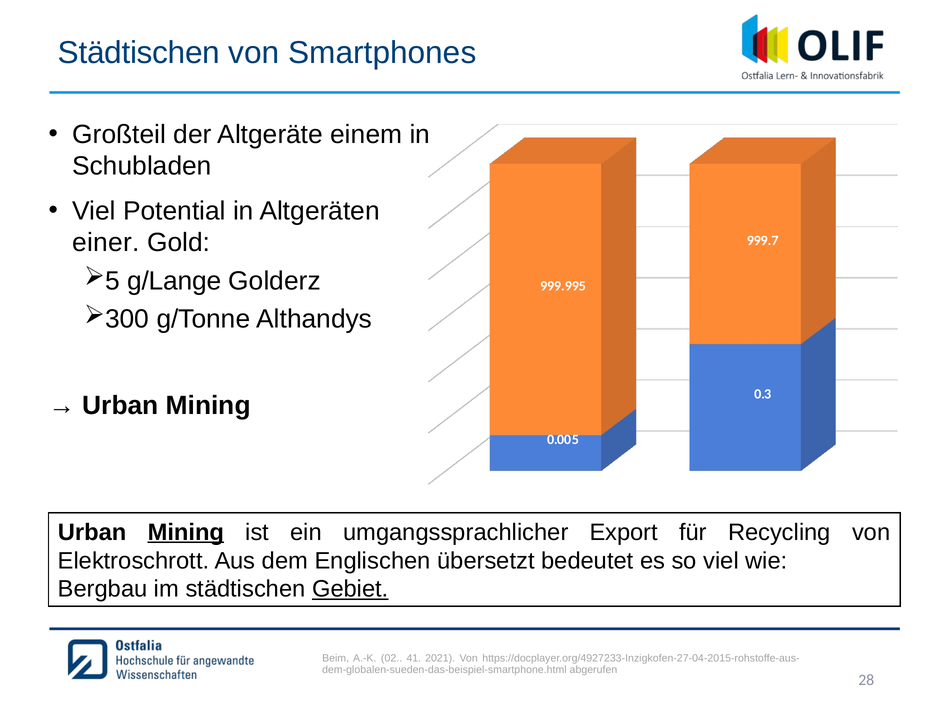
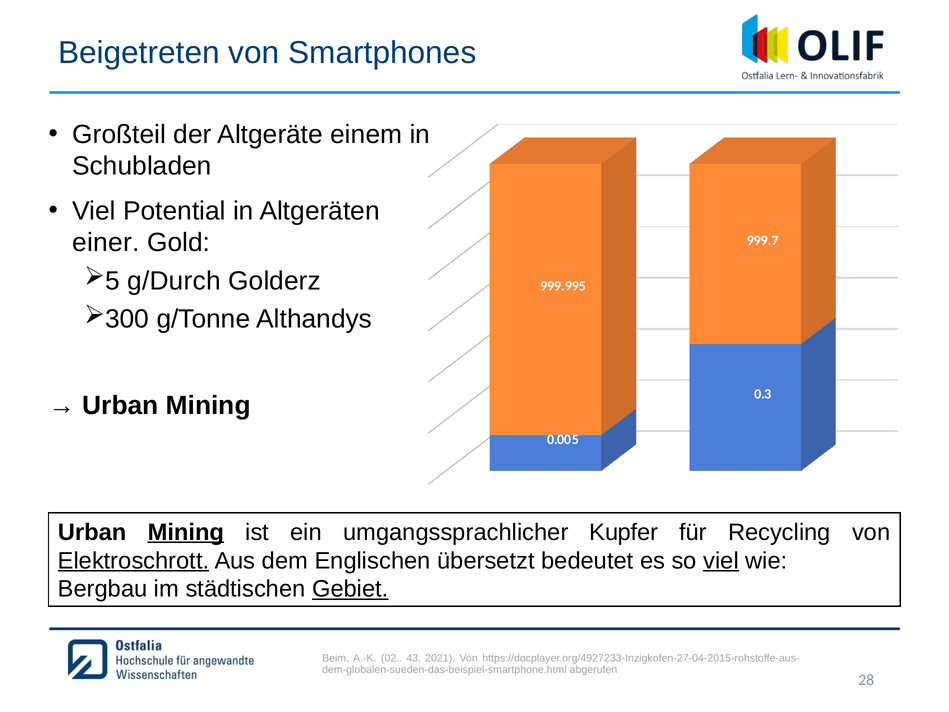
Städtischen: Städtischen -> Beigetreten (139, 53)
g/Lange: g/Lange -> g/Durch (174, 281)
Export: Export -> Kupfer (624, 532)
Elektroschrott underline: none -> present (134, 560)
viel underline: none -> present (721, 560)
41: 41 -> 43 (414, 658)
